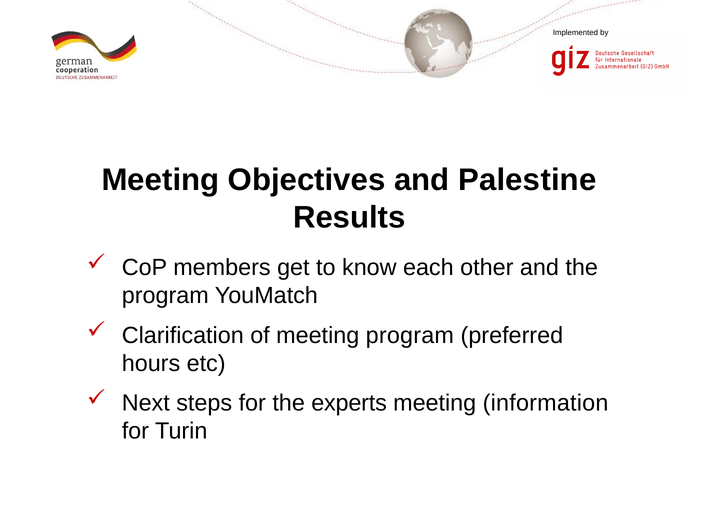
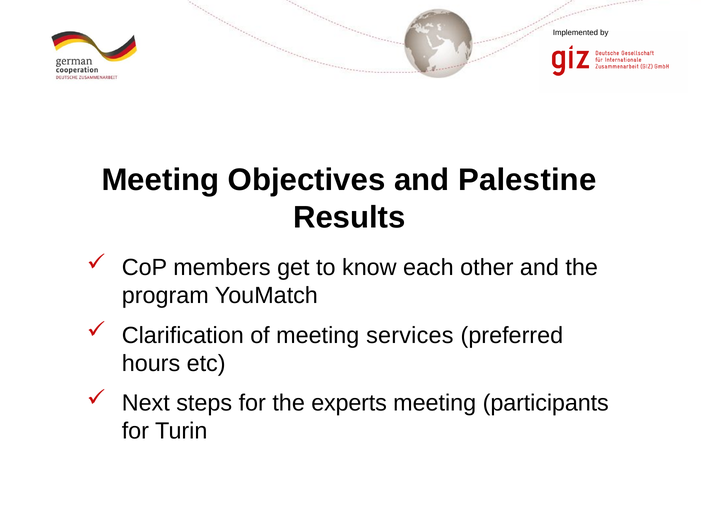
meeting program: program -> services (410, 335)
information: information -> participants (546, 403)
